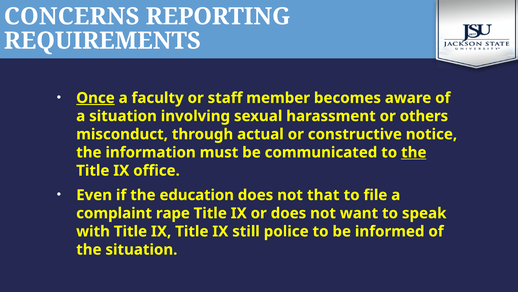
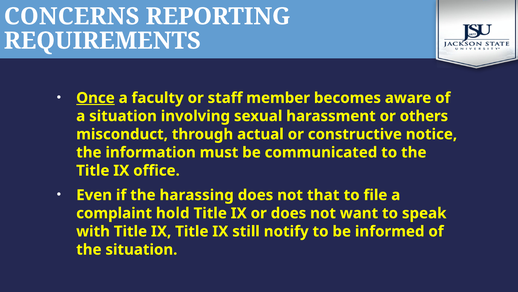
the underline: present -> none (414, 152)
education: education -> harassing (197, 195)
rape: rape -> hold (173, 213)
police: police -> notify (286, 231)
